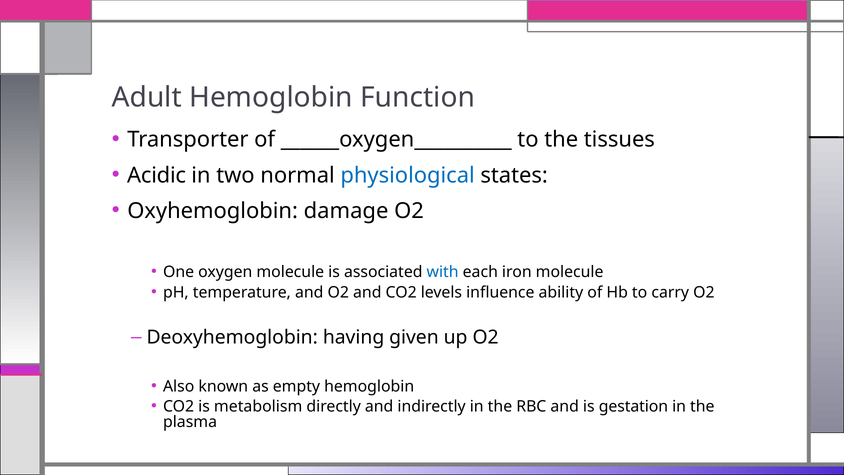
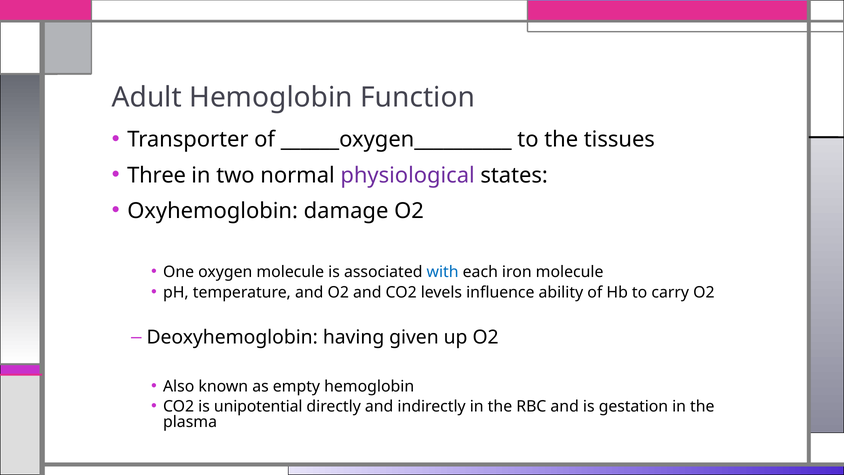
Acidic: Acidic -> Three (157, 175)
physiological colour: blue -> purple (408, 175)
metabolism: metabolism -> unipotential (258, 407)
